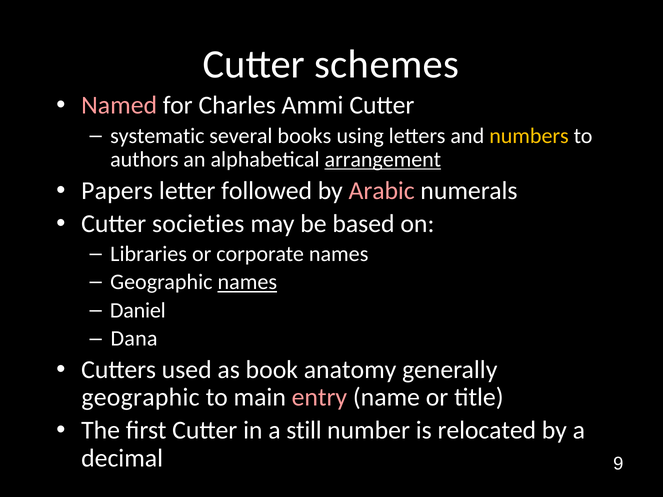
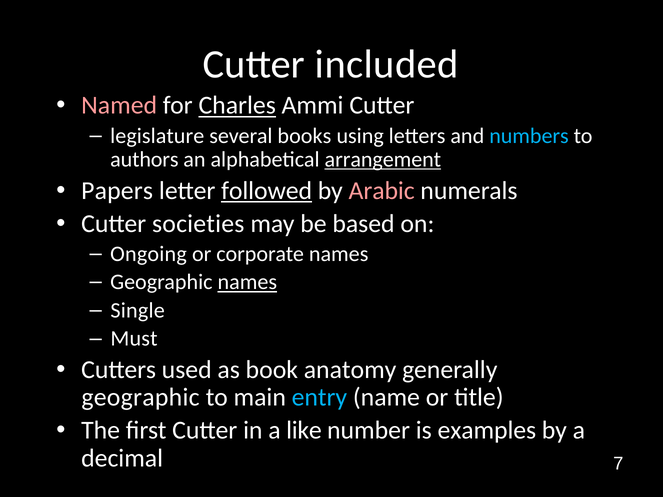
schemes: schemes -> included (387, 64)
Charles underline: none -> present (237, 106)
systematic: systematic -> legislature (157, 136)
numbers colour: yellow -> light blue (529, 136)
followed underline: none -> present (267, 191)
Libraries: Libraries -> Ongoing (149, 254)
Daniel: Daniel -> Single (138, 311)
Dana: Dana -> Must (134, 339)
entry colour: pink -> light blue (319, 398)
still: still -> like (304, 431)
relocated: relocated -> examples (487, 431)
9: 9 -> 7 (618, 464)
